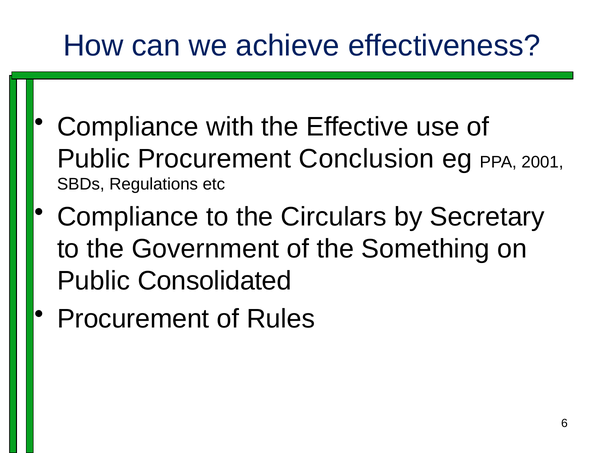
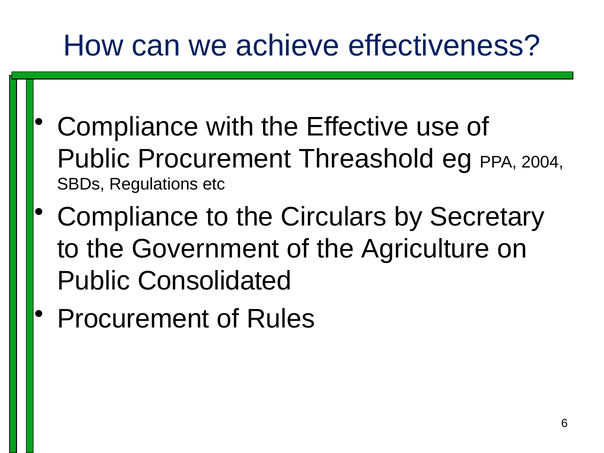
Conclusion: Conclusion -> Threashold (367, 159)
2001: 2001 -> 2004 (542, 162)
Something: Something -> Agriculture (426, 249)
